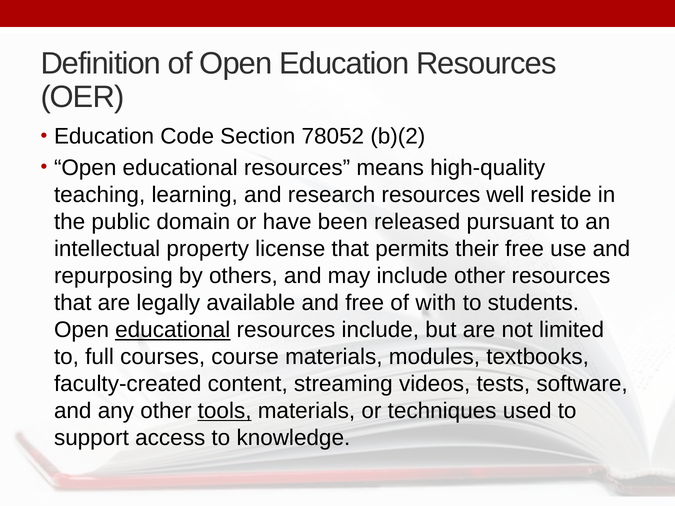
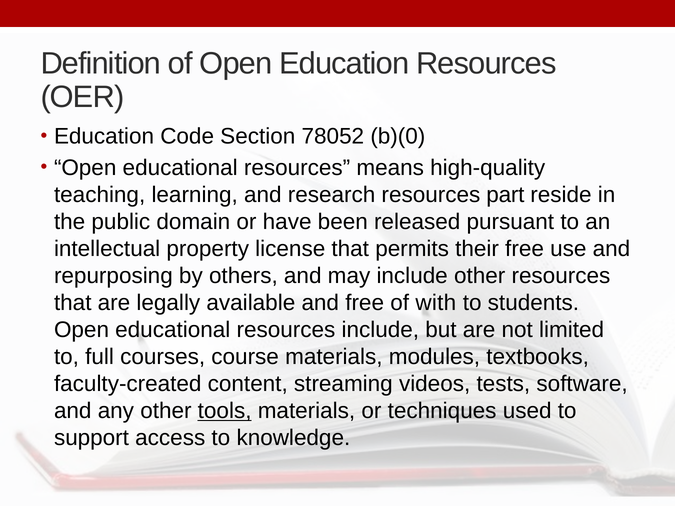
b)(2: b)(2 -> b)(0 (398, 137)
well: well -> part (505, 195)
educational underline: present -> none (173, 330)
